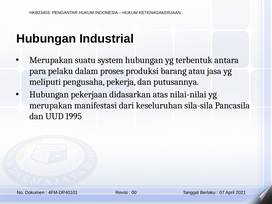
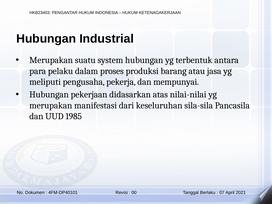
putusannya: putusannya -> mempunyai (176, 82)
1995: 1995 -> 1985 (74, 116)
